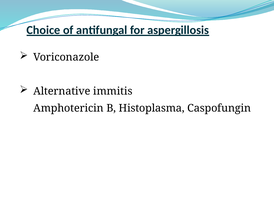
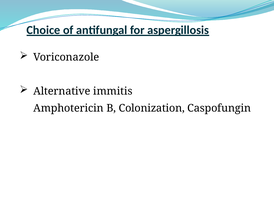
Histoplasma: Histoplasma -> Colonization (152, 109)
